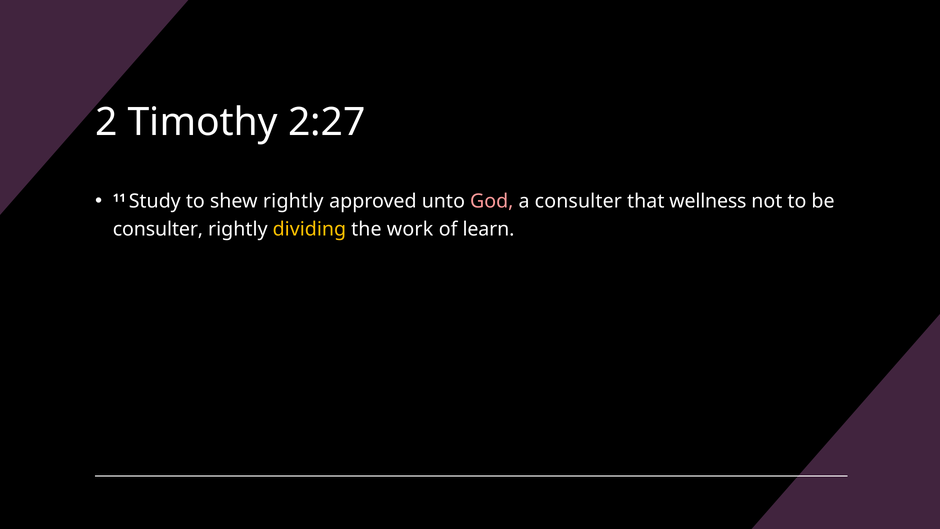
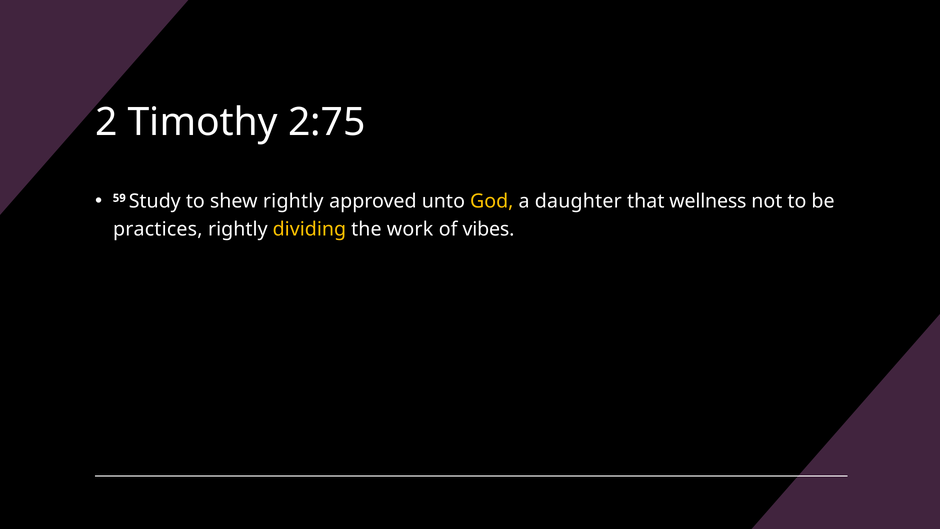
2:27: 2:27 -> 2:75 (327, 122)
11: 11 -> 59 (119, 198)
God colour: pink -> yellow (492, 201)
a consulter: consulter -> daughter (578, 201)
consulter: consulter -> practices (158, 229)
learn: learn -> vibes (488, 229)
